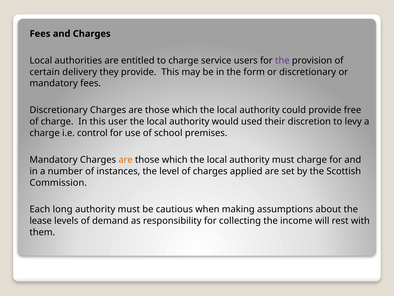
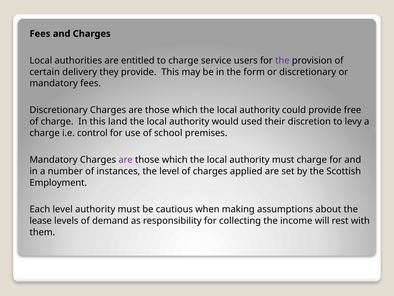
user: user -> land (118, 121)
are colour: orange -> purple (126, 159)
Commission: Commission -> Employment (58, 182)
Each long: long -> level (63, 209)
